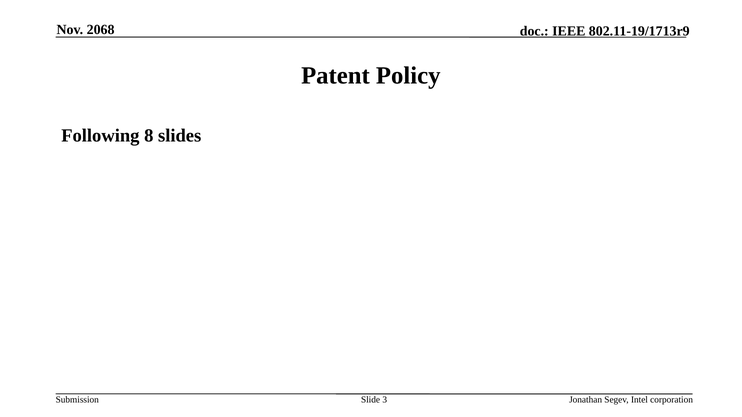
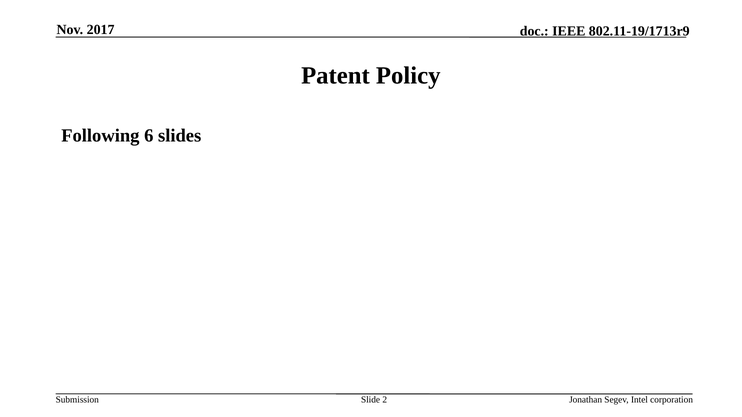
2068: 2068 -> 2017 (101, 29)
8: 8 -> 6 (149, 136)
3: 3 -> 2 (385, 400)
